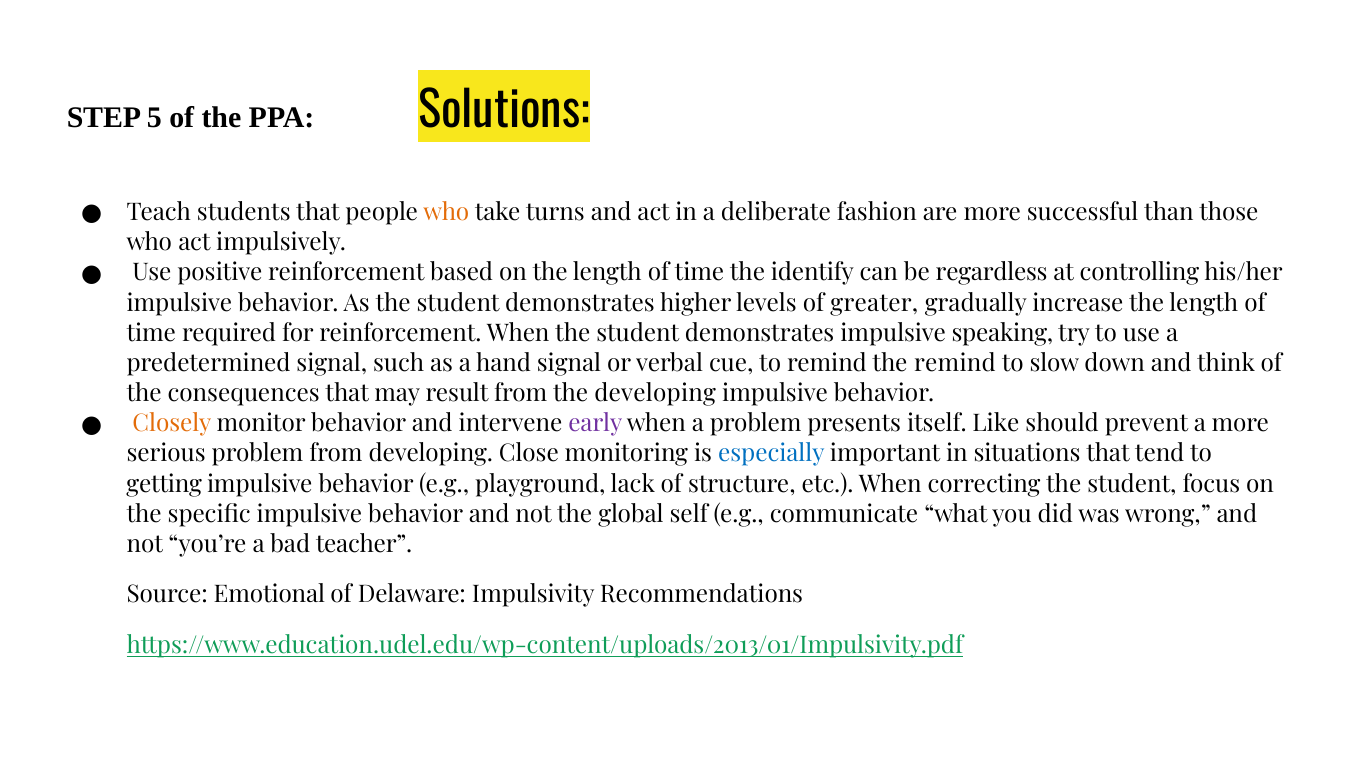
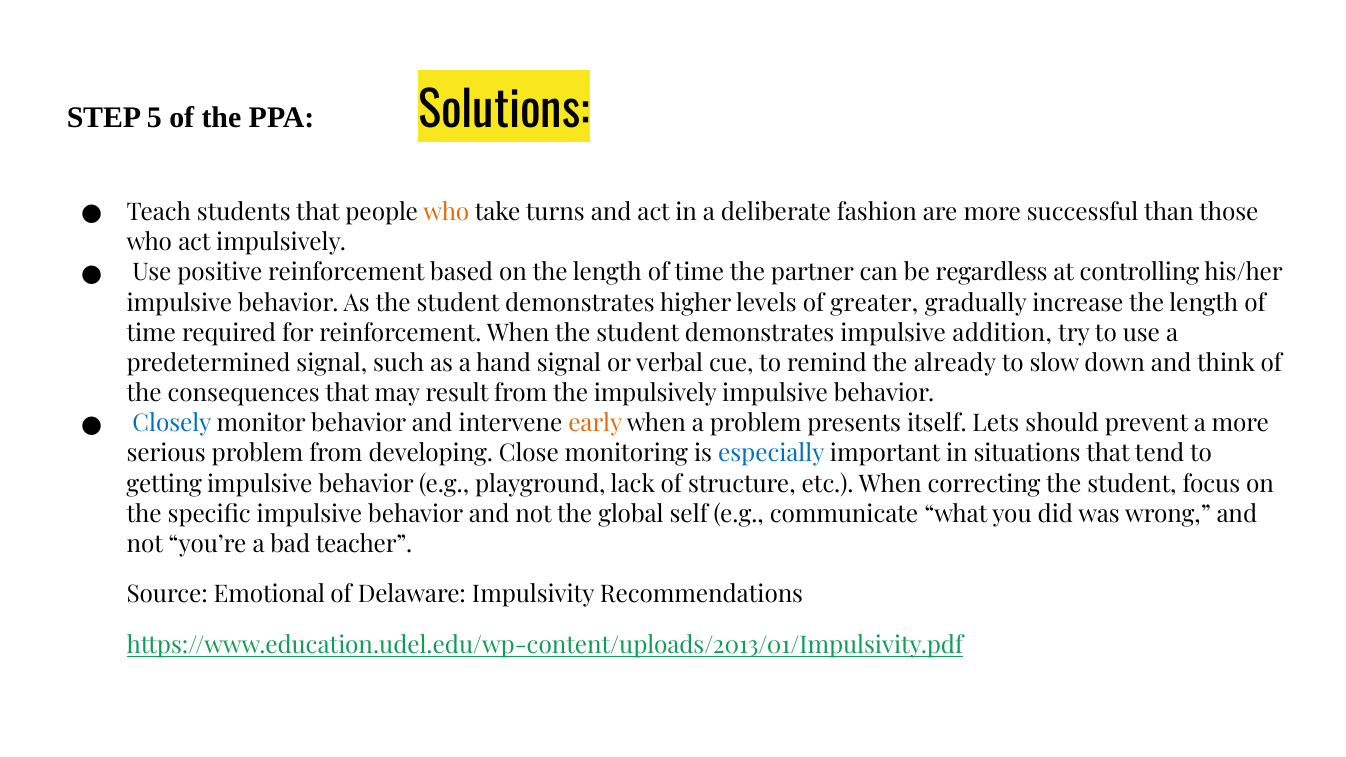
identify: identify -> partner (812, 273)
speaking: speaking -> addition (1002, 333)
the remind: remind -> already (955, 363)
the developing: developing -> impulsively (655, 394)
Closely colour: orange -> blue (172, 424)
early colour: purple -> orange (595, 424)
Like: Like -> Lets (996, 424)
